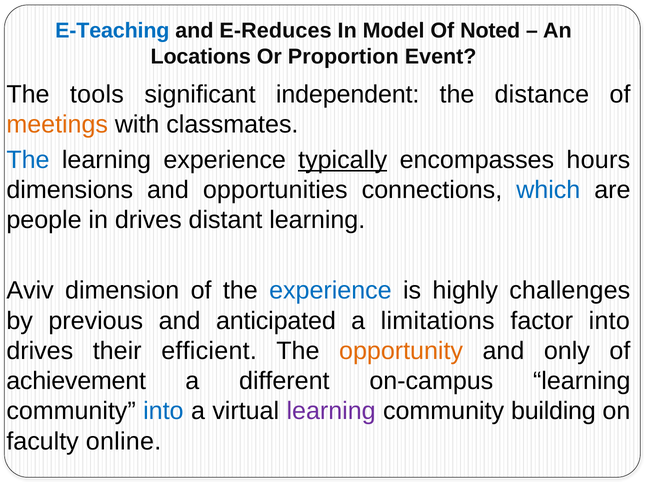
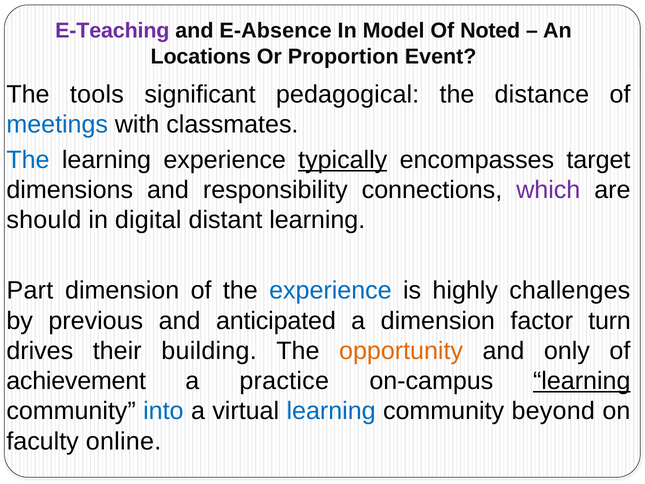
E-Teaching colour: blue -> purple (112, 31)
E-Reduces: E-Reduces -> E-Absence (276, 31)
independent: independent -> pedagogical (348, 94)
meetings colour: orange -> blue (57, 124)
hours: hours -> target (598, 160)
opportunities: opportunities -> responsibility (275, 190)
which colour: blue -> purple (548, 190)
people: people -> should (44, 220)
in drives: drives -> digital (148, 220)
Aviv: Aviv -> Part (30, 290)
a limitations: limitations -> dimension (438, 321)
factor into: into -> turn (610, 321)
efficient: efficient -> building (209, 351)
different: different -> practice (284, 381)
learning underline: none -> present (582, 381)
learning colour: purple -> blue (331, 411)
building: building -> beyond (553, 411)
